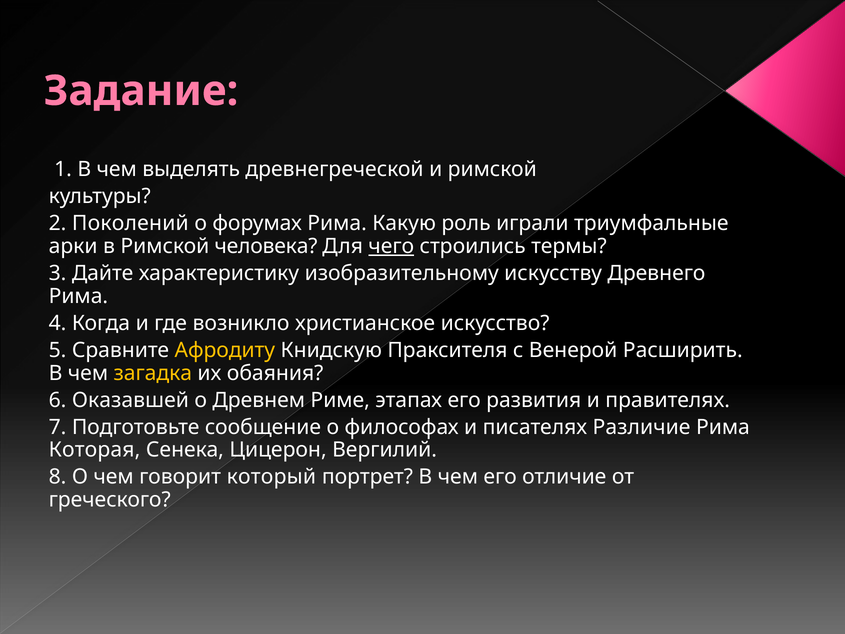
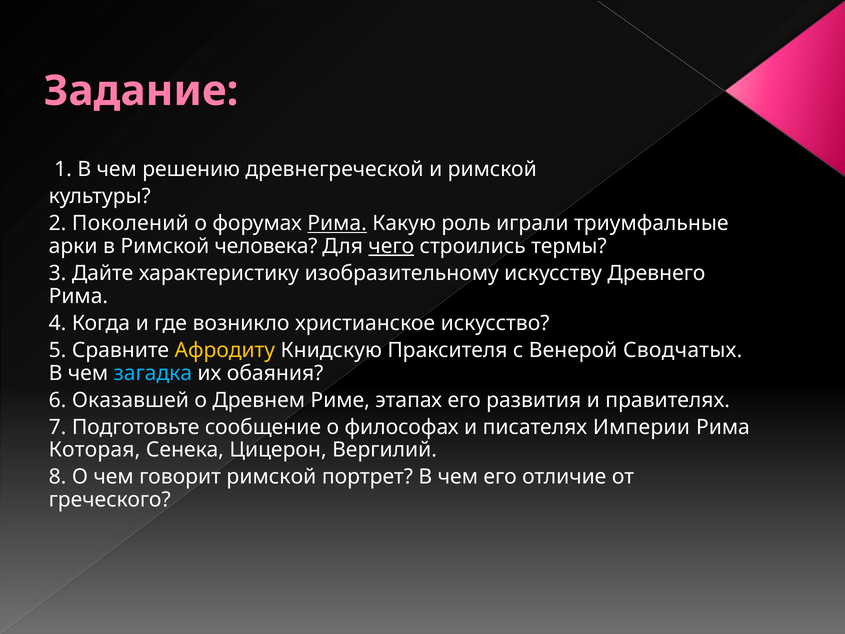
выделять: выделять -> решению (191, 169)
Рима underline: none -> present (337, 223)
Расширить: Расширить -> Сводчатых (683, 350)
загадка colour: yellow -> light blue (153, 373)
Различие: Различие -> Империи (641, 427)
говорит который: который -> римской (271, 477)
